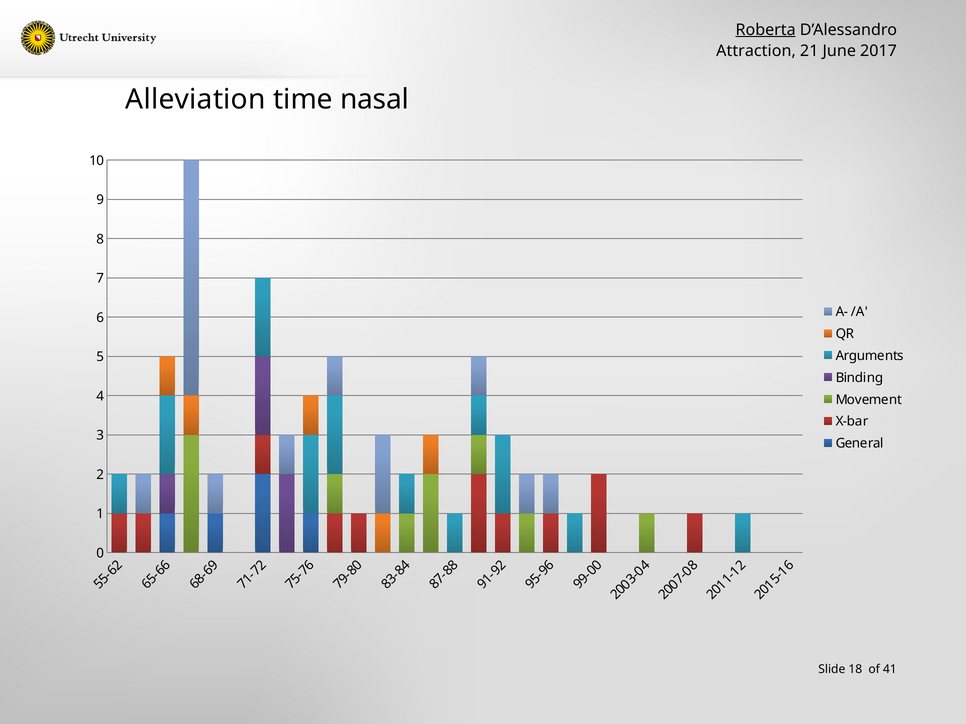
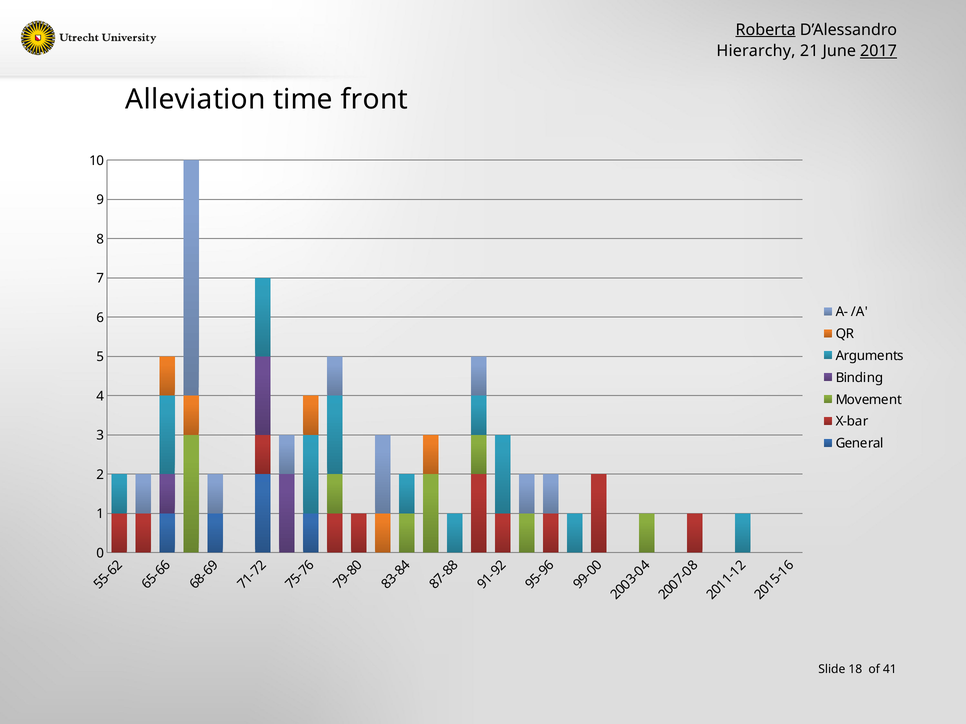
Attraction: Attraction -> Hierarchy (756, 51)
2017 underline: none -> present (879, 51)
nasal: nasal -> front (374, 100)
